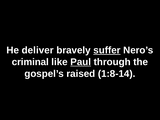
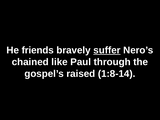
deliver: deliver -> friends (38, 50)
criminal: criminal -> chained (30, 62)
Paul underline: present -> none (81, 62)
